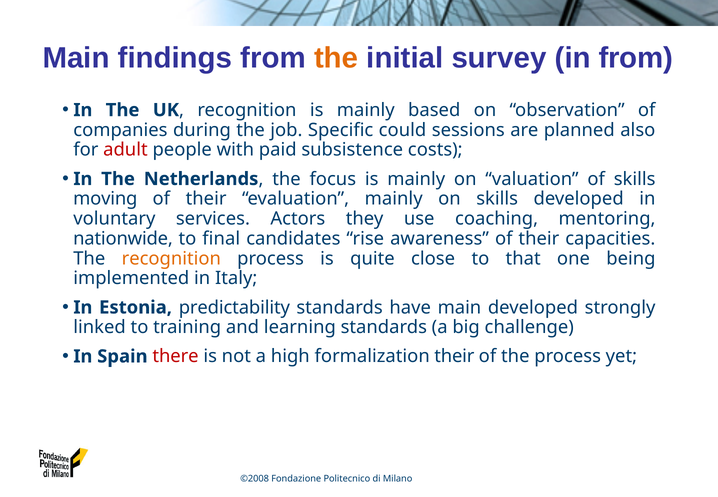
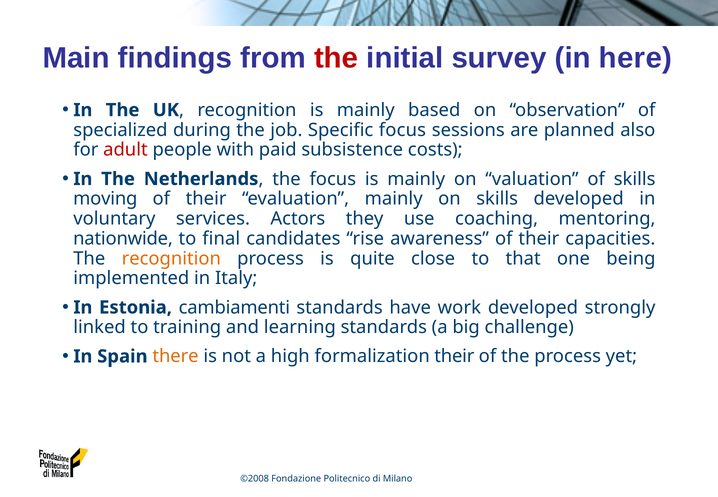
the colour: orange -> red (336, 58)
in from: from -> here (636, 58)
companies: companies -> specialized (120, 130)
Specific could: could -> focus (402, 130)
predictability: predictability -> cambiamenti (234, 307)
have main: main -> work (459, 307)
there colour: red -> orange (176, 356)
